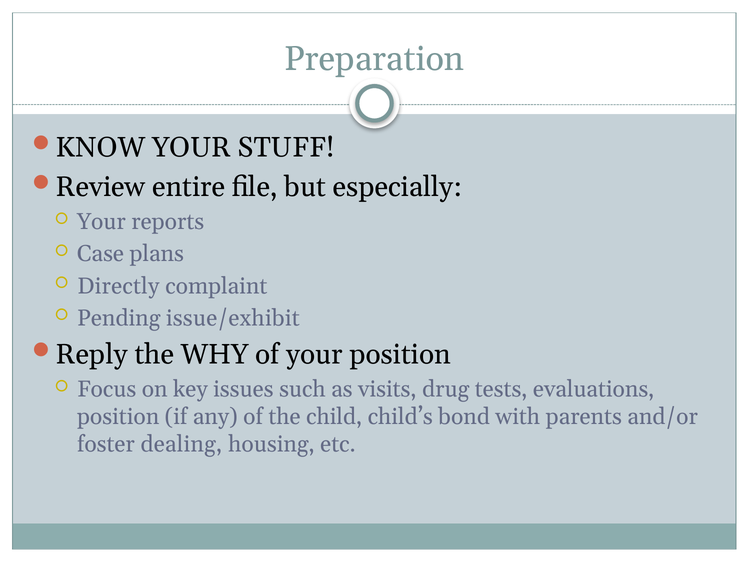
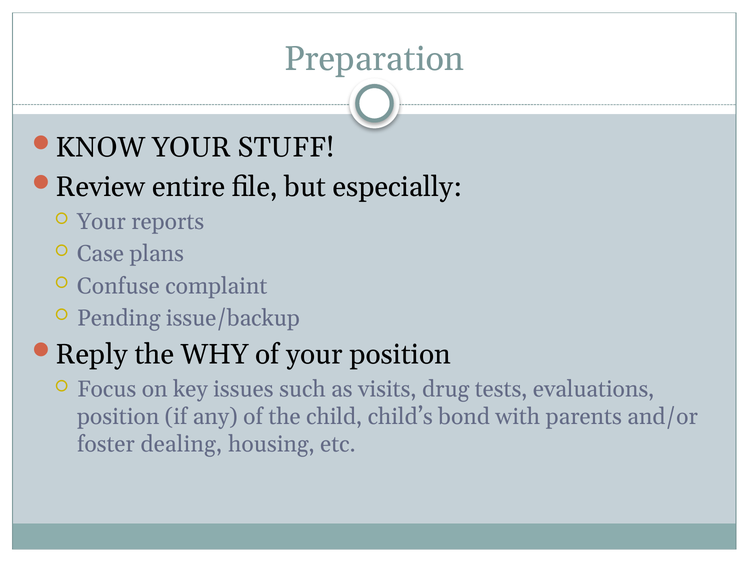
Directly: Directly -> Confuse (118, 286)
issue/exhibit: issue/exhibit -> issue/backup (233, 318)
